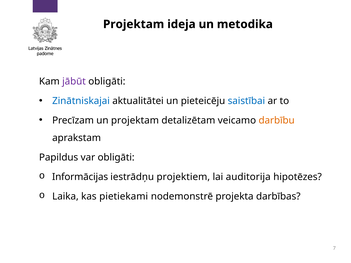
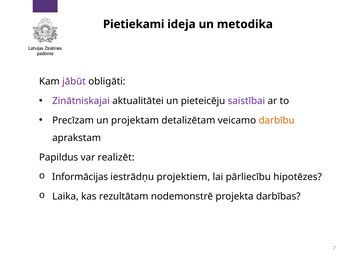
Projektam: Projektam -> Pietiekami (134, 24)
Zinātniskajai colour: blue -> purple (81, 101)
saistībai colour: blue -> purple (246, 101)
var obligāti: obligāti -> realizēt (116, 157)
auditorija: auditorija -> pārliecību (248, 177)
pietiekami: pietiekami -> rezultātam (124, 196)
